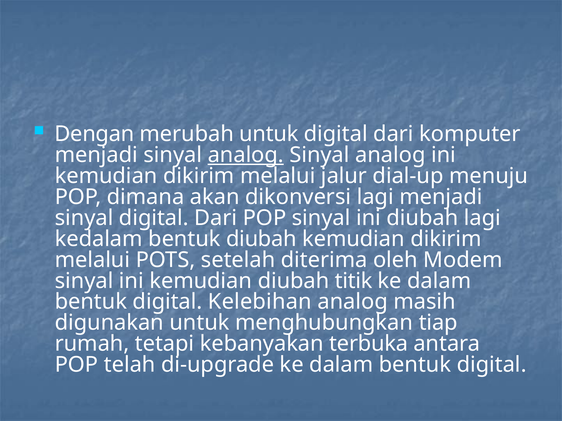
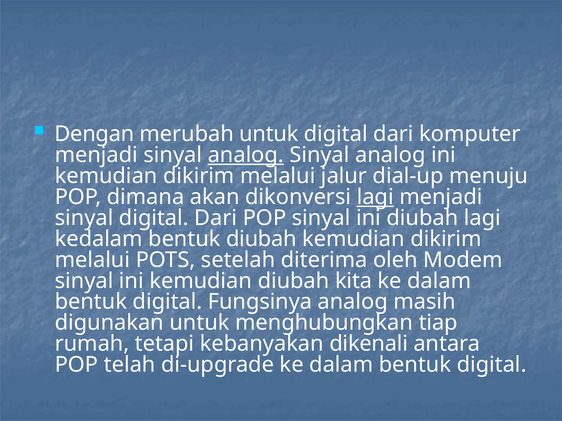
lagi underline: none -> present (375, 197)
titik: titik -> kita (354, 281)
Kelebihan: Kelebihan -> Fungsinya (260, 302)
terbuka: terbuka -> dikenali (369, 344)
